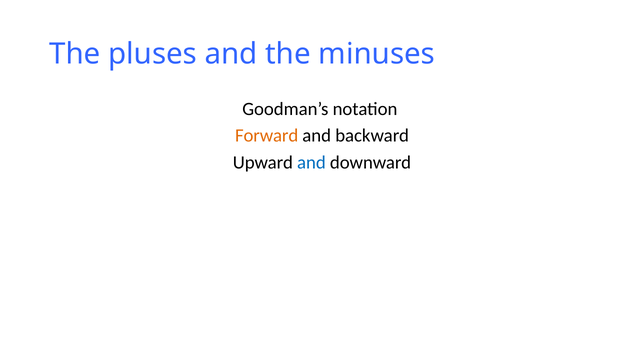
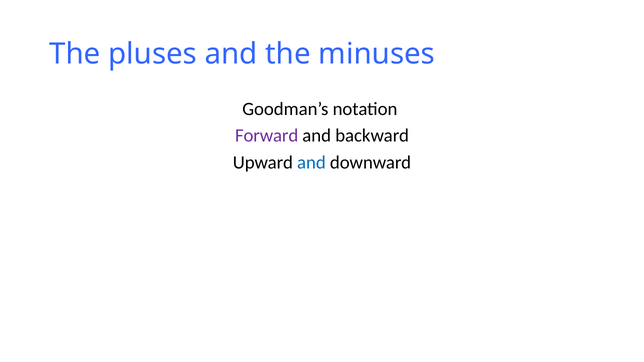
Forward colour: orange -> purple (267, 136)
